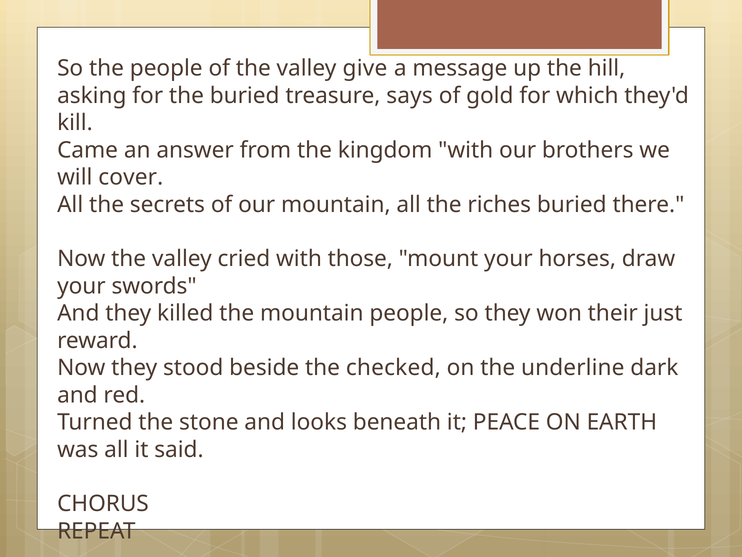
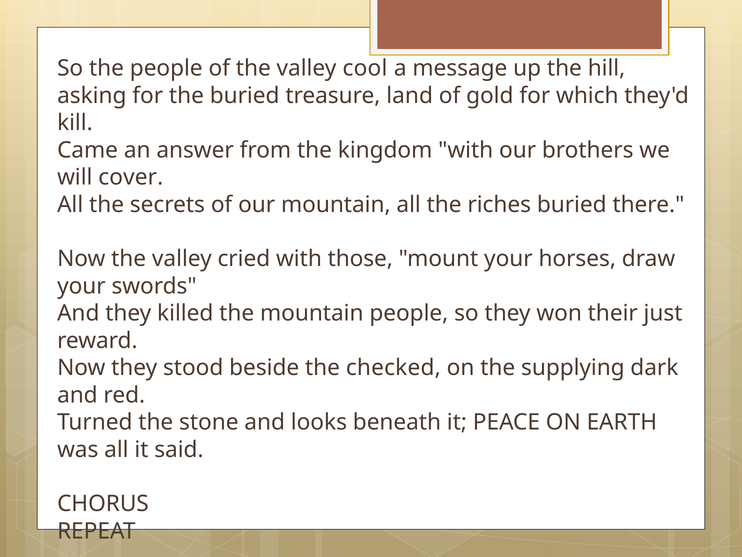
give: give -> cool (365, 68)
says: says -> land (410, 96)
underline: underline -> supplying (573, 368)
